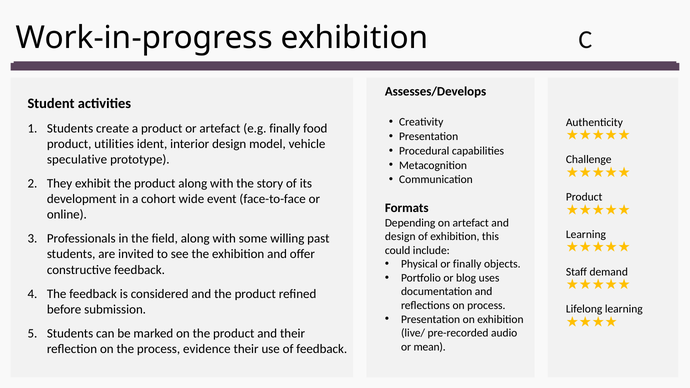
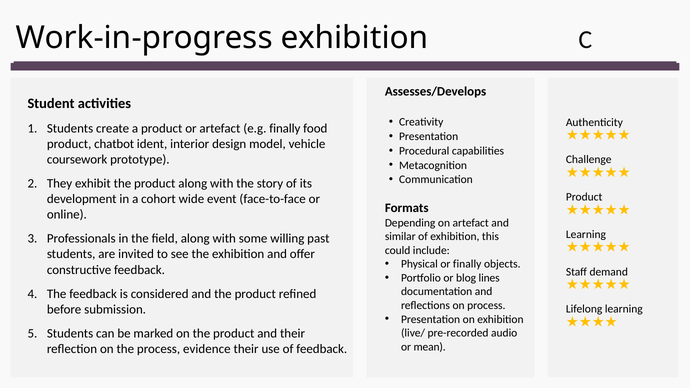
utilities: utilities -> chatbot (114, 144)
speculative: speculative -> coursework (77, 159)
design: design -> similar (400, 237)
uses: uses -> lines (489, 278)
